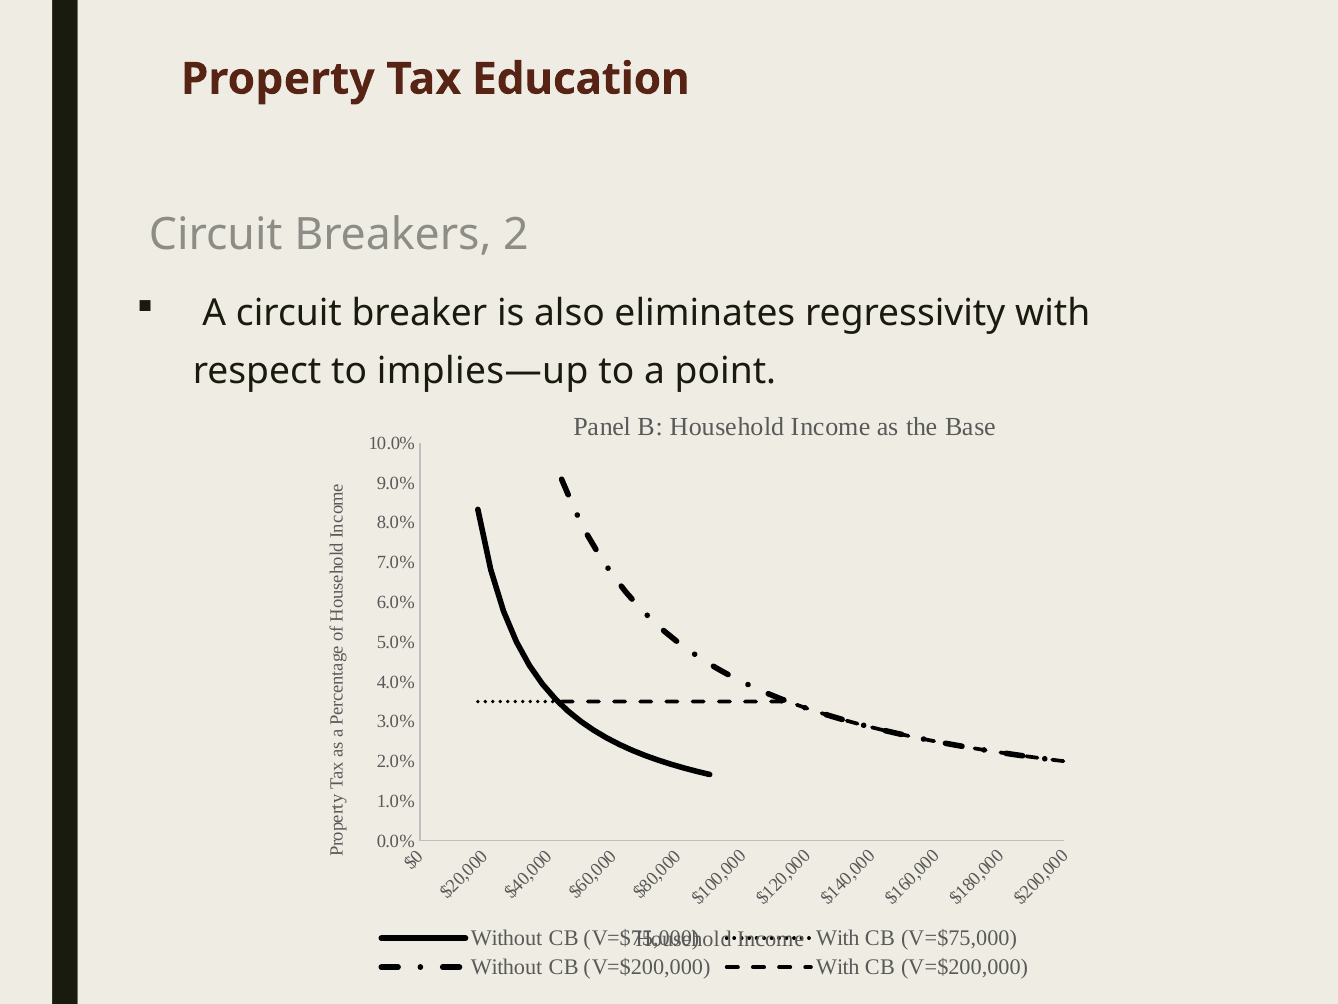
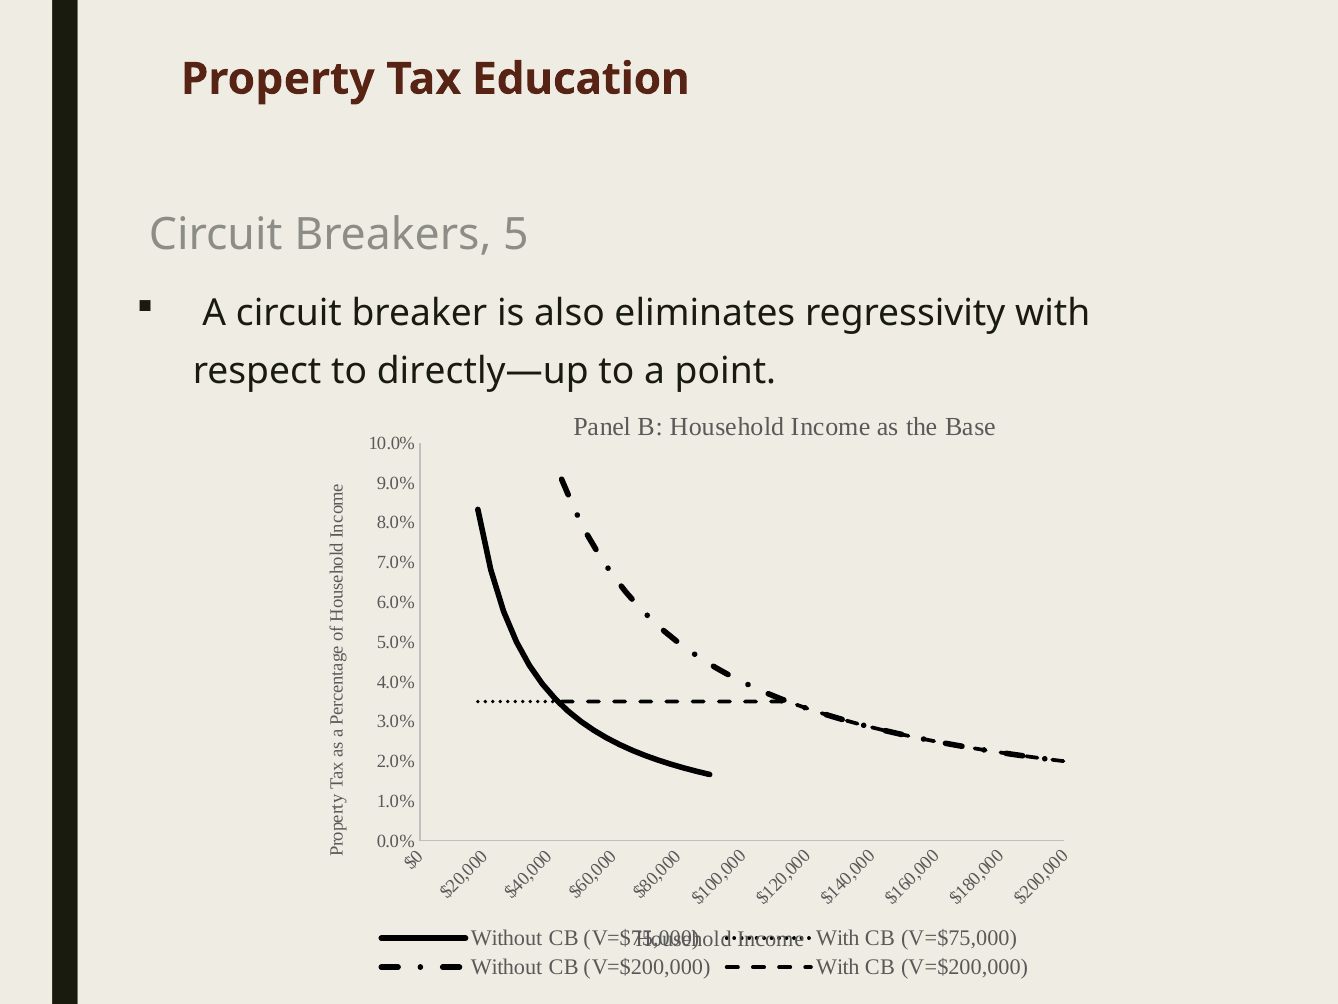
Breakers 2: 2 -> 5 (516, 234)
implies—up: implies—up -> directly—up (483, 371)
